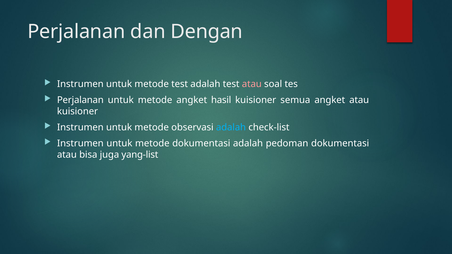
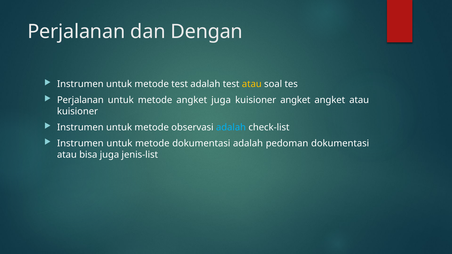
atau colour: pink -> yellow (252, 84)
angket hasil: hasil -> juga (221, 100)
kuisioner semua: semua -> angket (295, 100)
yang-list: yang-list -> jenis-list (140, 155)
